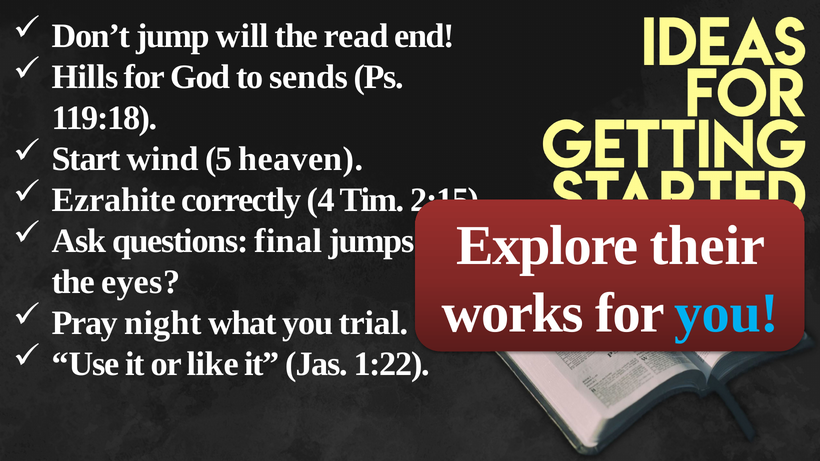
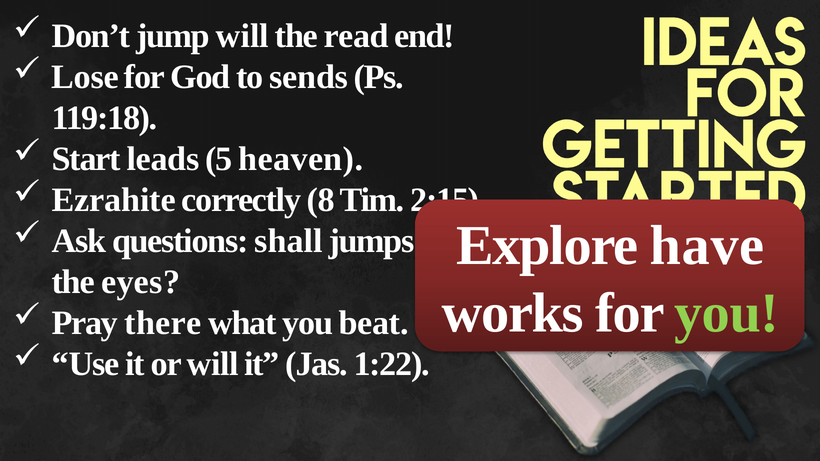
Hills: Hills -> Lose (85, 77)
wind: wind -> leads (163, 159)
4: 4 -> 8 (321, 200)
their: their -> have (707, 246)
final: final -> shall (288, 241)
you colour: light blue -> light green (727, 313)
night: night -> there (163, 323)
trial: trial -> beat (374, 323)
or like: like -> will (213, 364)
